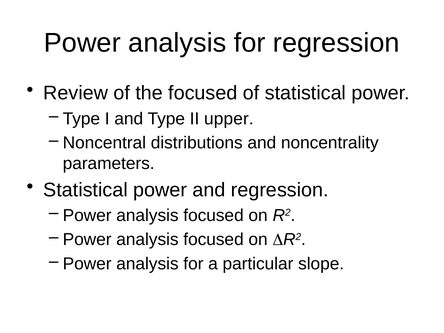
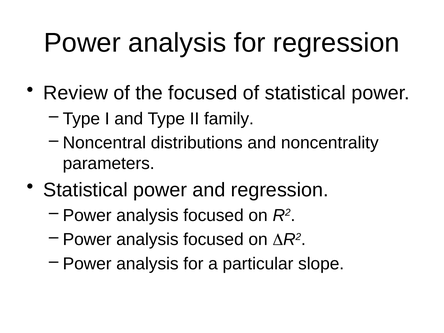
upper: upper -> family (229, 119)
